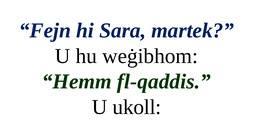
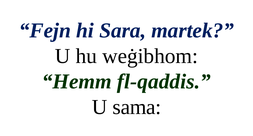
ukoll: ukoll -> sama (137, 107)
